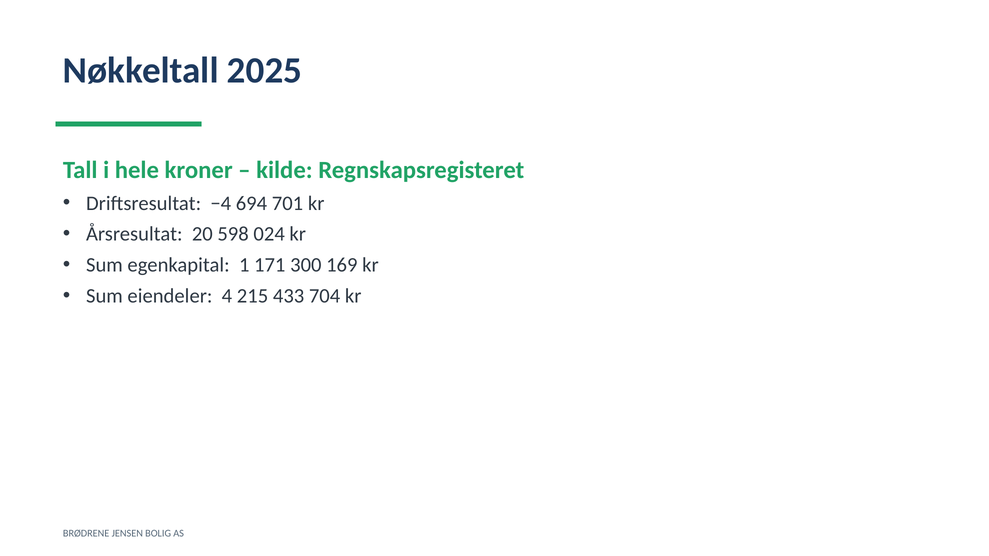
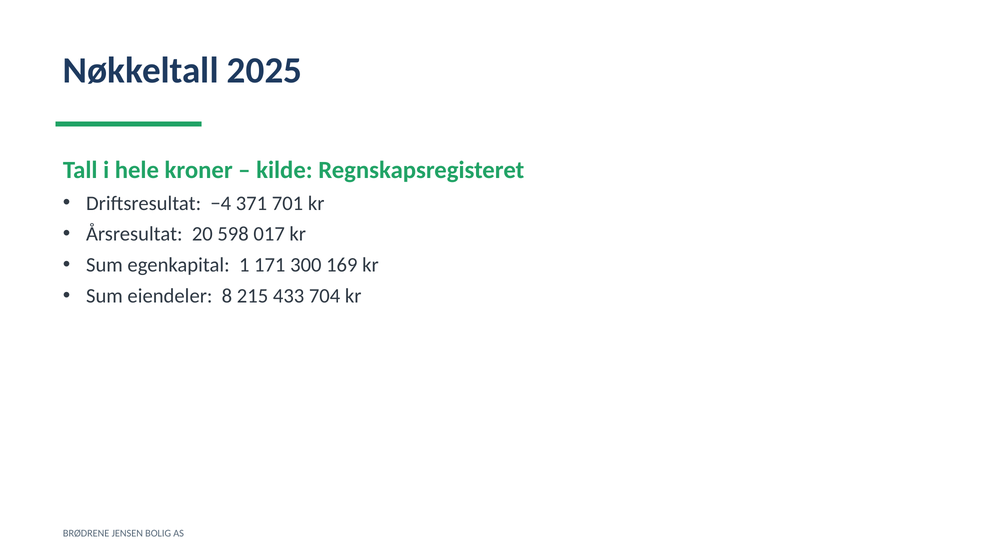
694: 694 -> 371 (251, 203)
024: 024 -> 017 (269, 234)
4: 4 -> 8 (227, 296)
